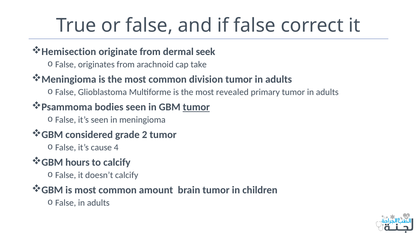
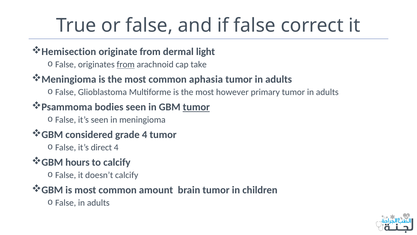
seek: seek -> light (206, 52)
from underline: none -> present (126, 64)
division: division -> aphasia (206, 79)
revealed: revealed -> however (232, 92)
grade 2: 2 -> 4 (145, 135)
cause: cause -> direct (101, 147)
